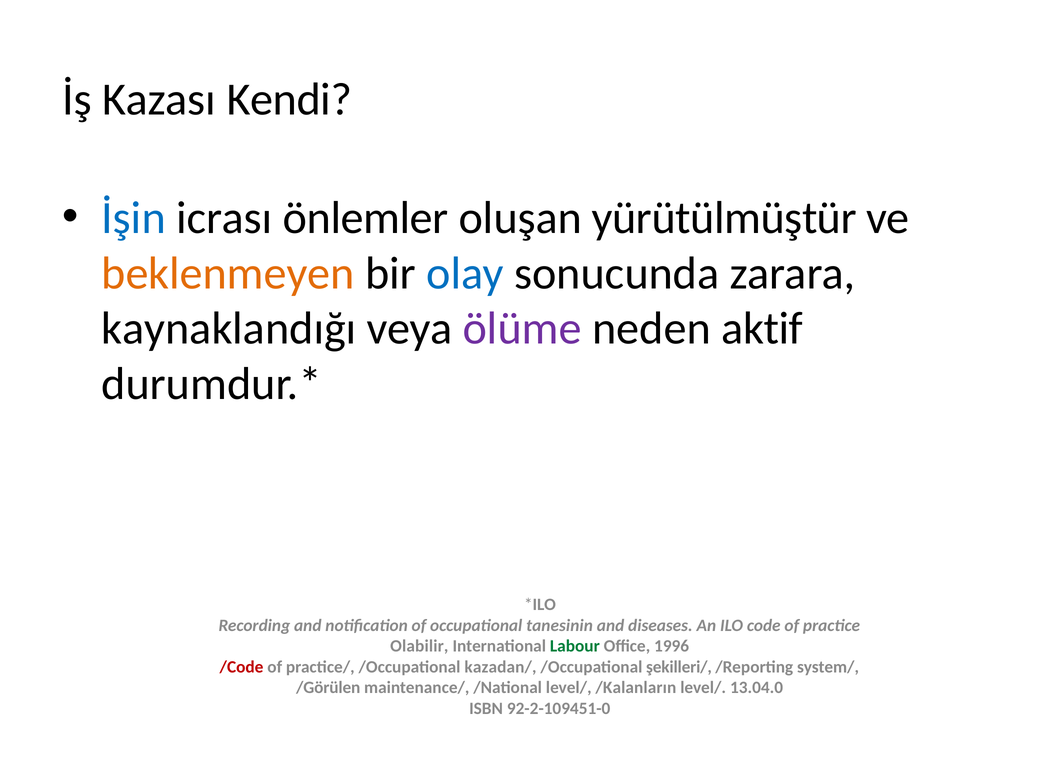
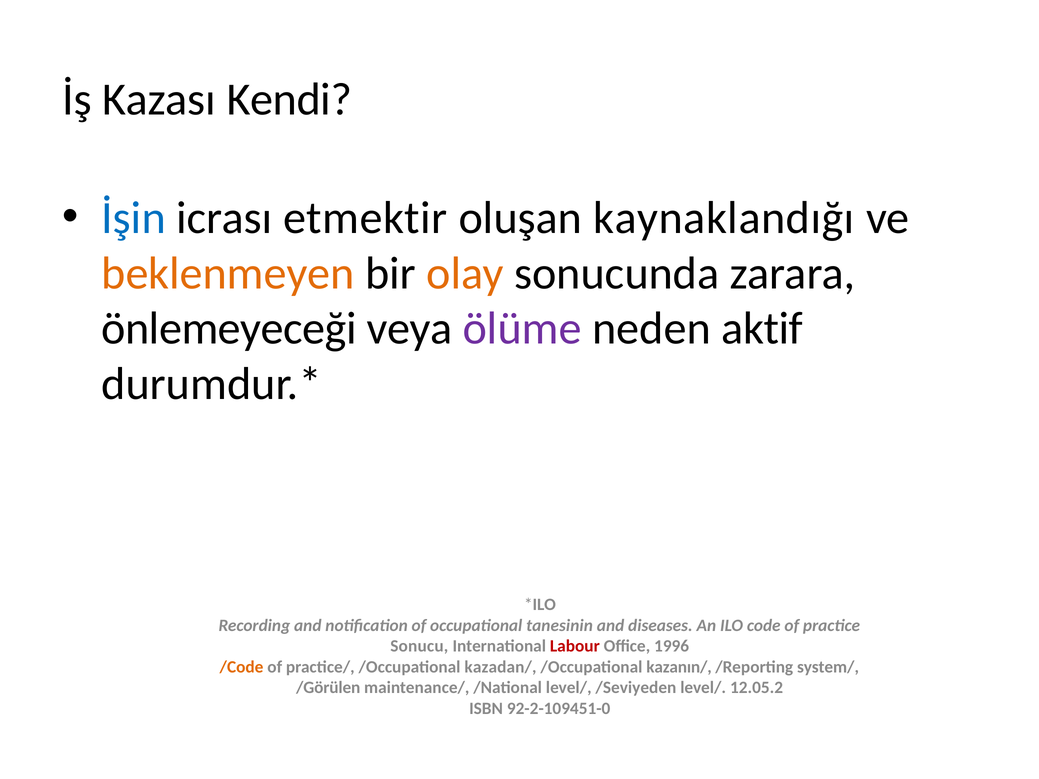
önlemler: önlemler -> etmektir (365, 218)
yürütülmüştür: yürütülmüştür -> kaynaklandığı (724, 218)
olay colour: blue -> orange (465, 273)
kaynaklandığı: kaynaklandığı -> önlemeyeceği (229, 329)
Olabilir: Olabilir -> Sonucu (419, 646)
Labour colour: green -> red (575, 646)
/Code colour: red -> orange (242, 667)
şekilleri/: şekilleri/ -> kazanın/ (679, 667)
/Kalanların: /Kalanların -> /Seviyeden (636, 688)
13.04.0: 13.04.0 -> 12.05.2 (757, 688)
